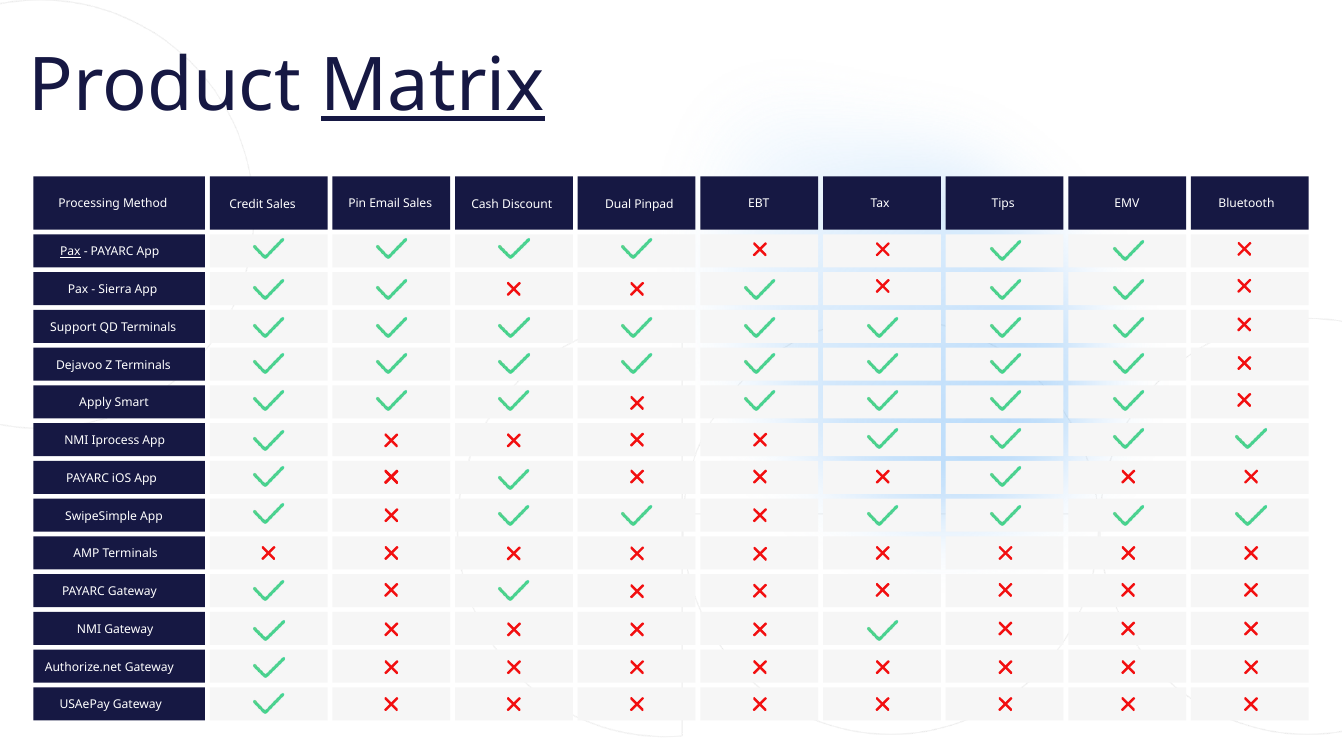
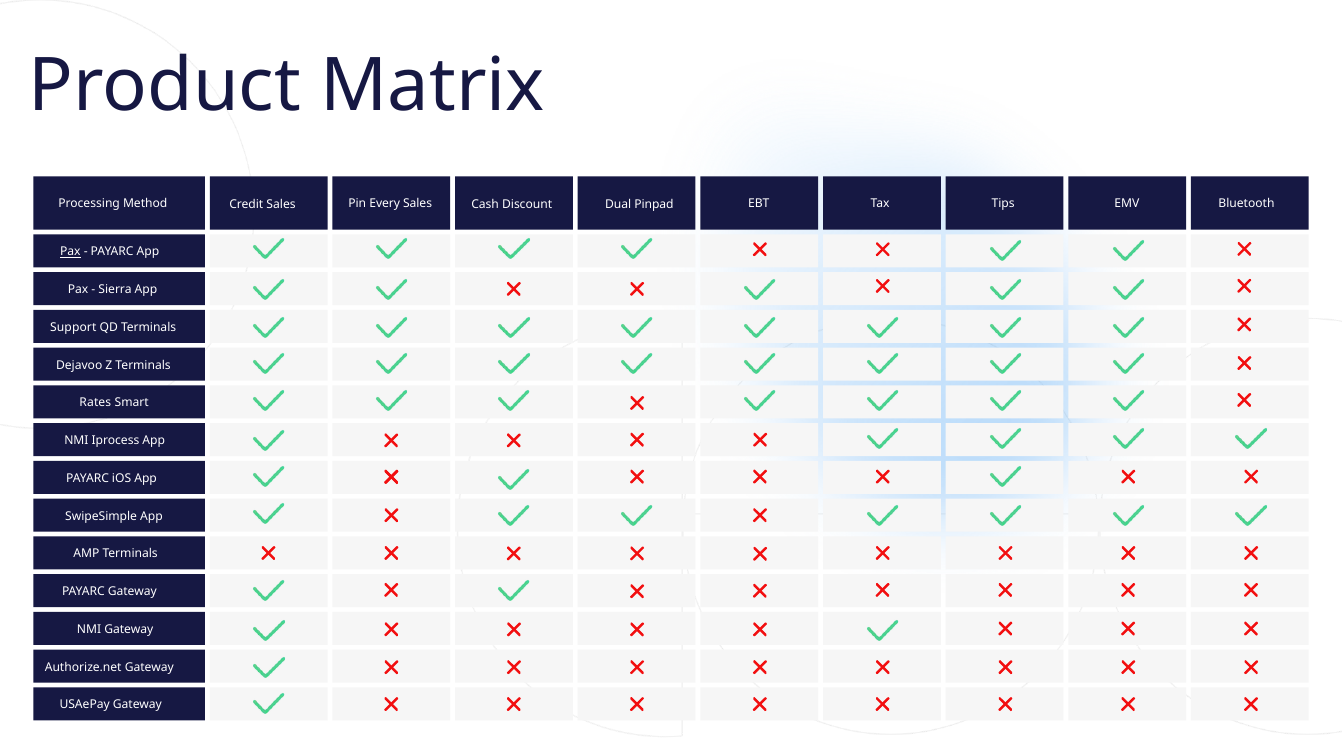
Matrix underline: present -> none (433, 86)
Email: Email -> Every (385, 204)
Apply: Apply -> Rates (95, 403)
